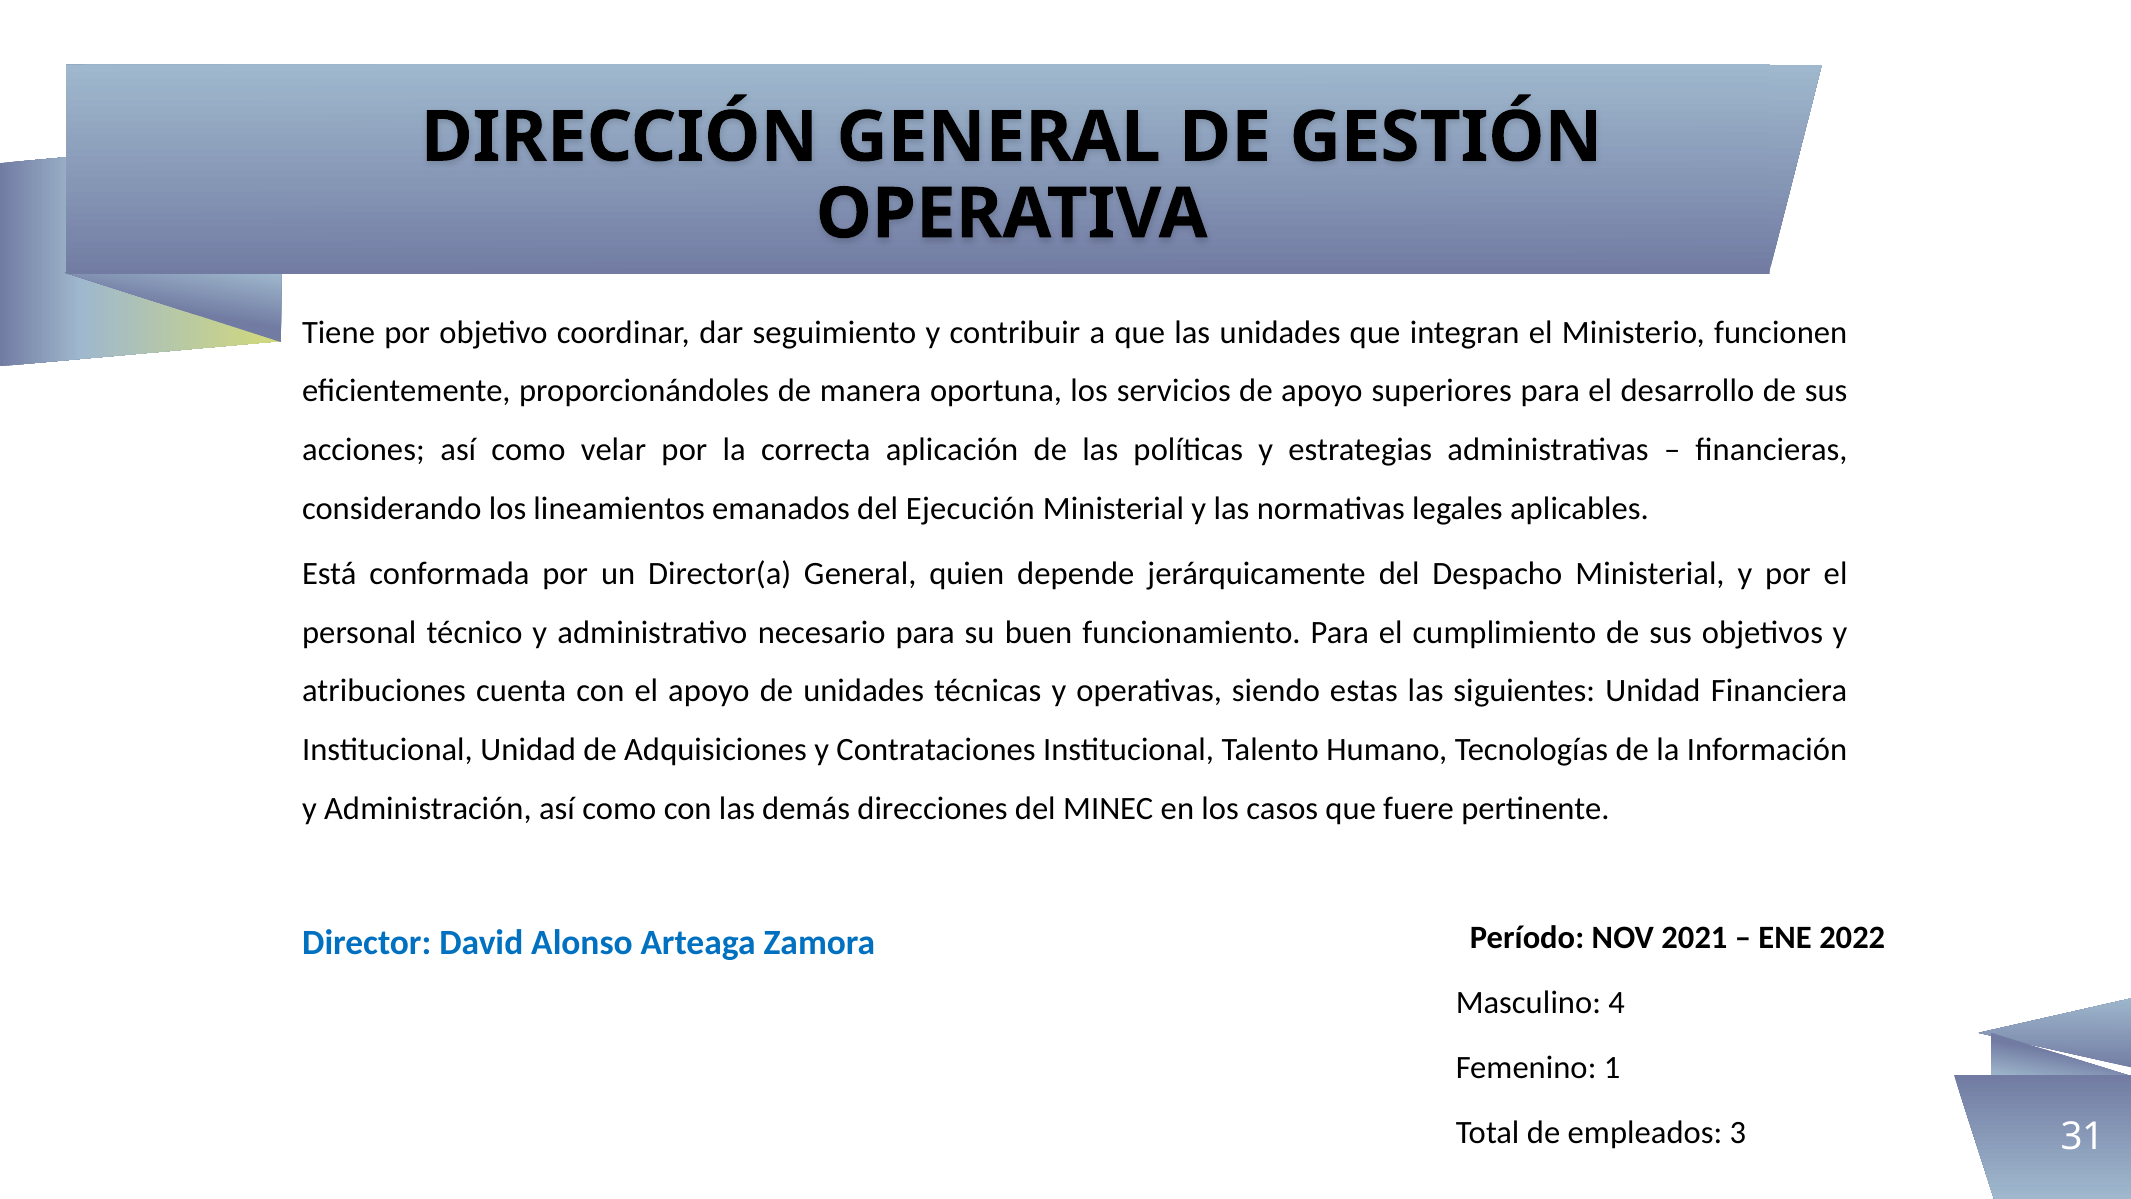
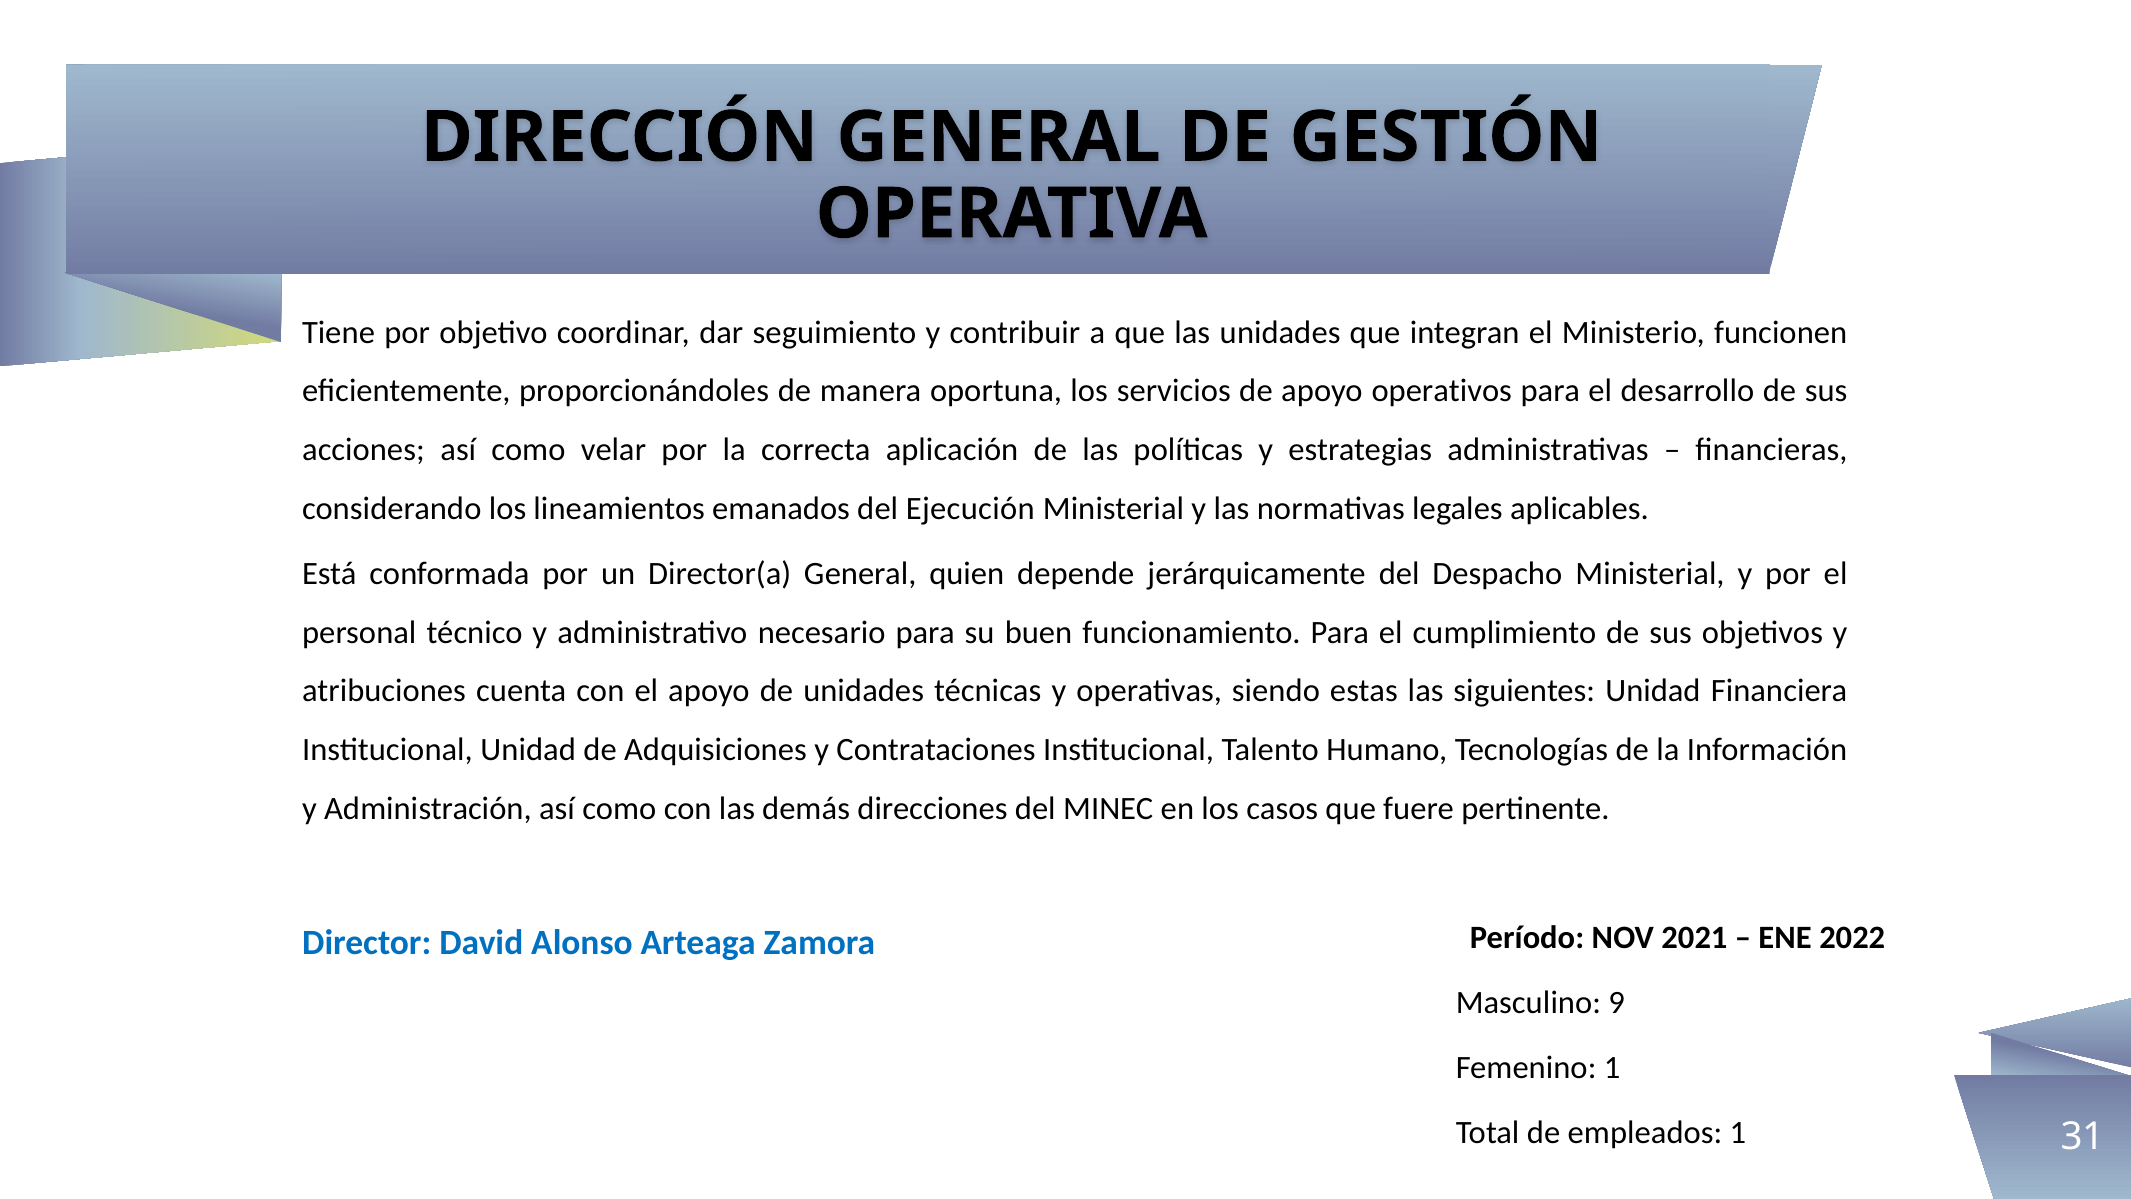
superiores: superiores -> operativos (1442, 391)
4: 4 -> 9 (1617, 1002)
empleados 3: 3 -> 1 (1738, 1133)
